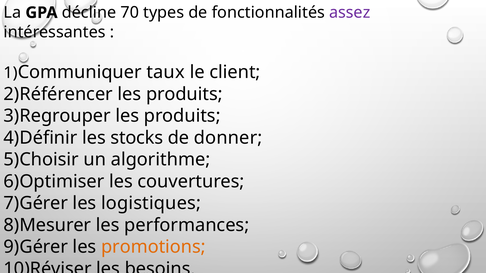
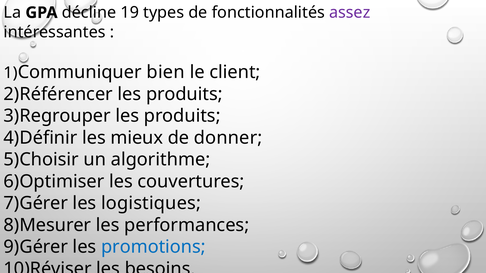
70: 70 -> 19 (130, 13)
taux: taux -> bien (166, 72)
stocks: stocks -> mieux (137, 138)
promotions colour: orange -> blue (153, 247)
